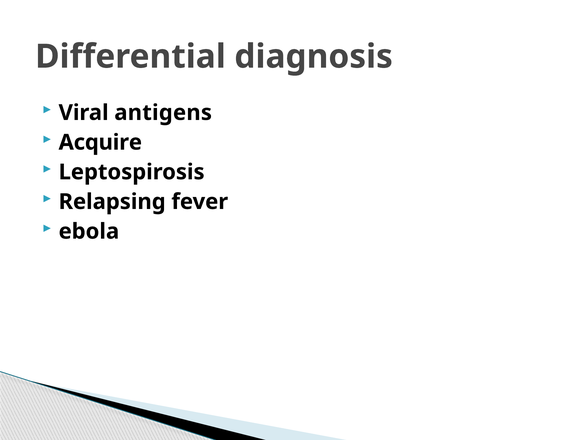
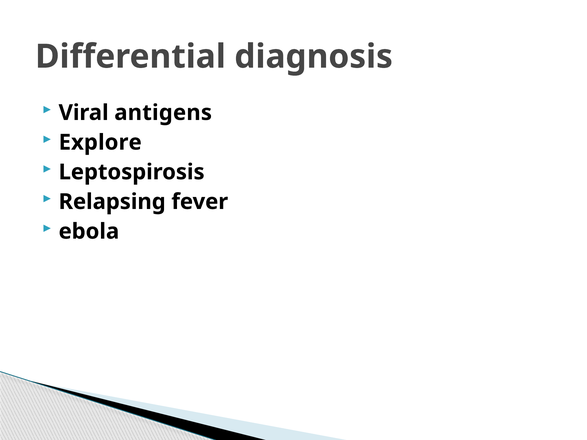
Acquire: Acquire -> Explore (100, 142)
